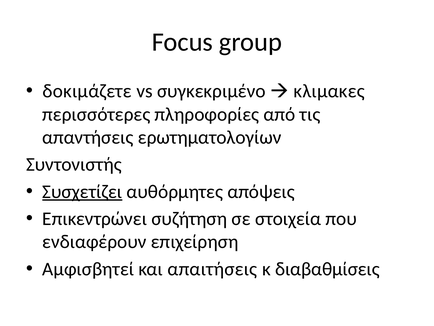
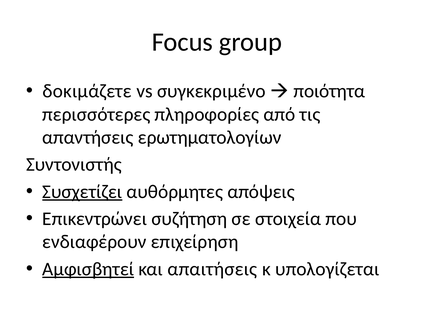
κλιμακες: κλιμακες -> ποιότητα (329, 91)
Αμφισβητεί underline: none -> present (88, 269)
διαβαθμίσεις: διαβαθμίσεις -> υπολογίζεται (327, 269)
